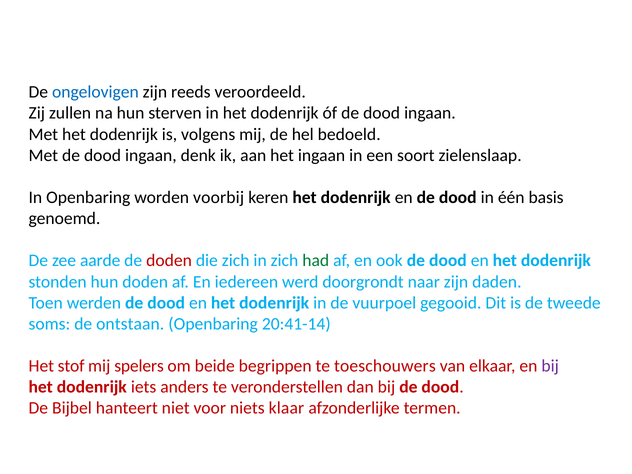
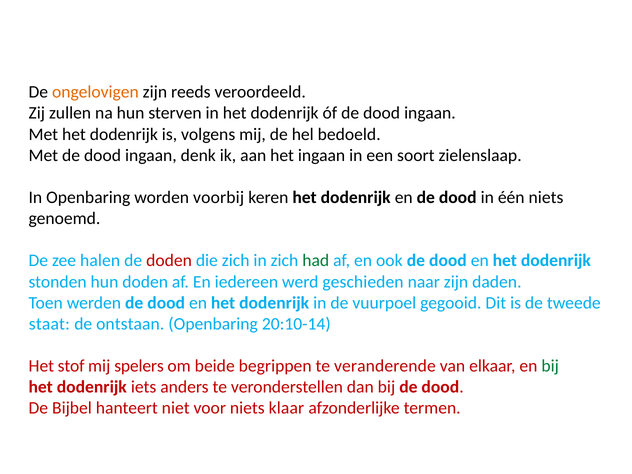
ongelovigen colour: blue -> orange (95, 92)
één basis: basis -> niets (546, 197)
aarde: aarde -> halen (100, 261)
doorgrondt: doorgrondt -> geschieden (363, 282)
soms: soms -> staat (49, 324)
20:41-14: 20:41-14 -> 20:10-14 (296, 324)
toeschouwers: toeschouwers -> veranderende (385, 366)
bij colour: purple -> green (550, 366)
